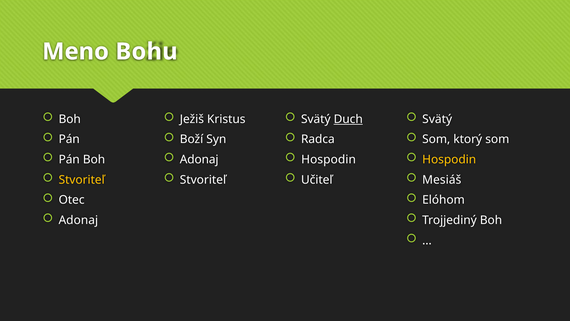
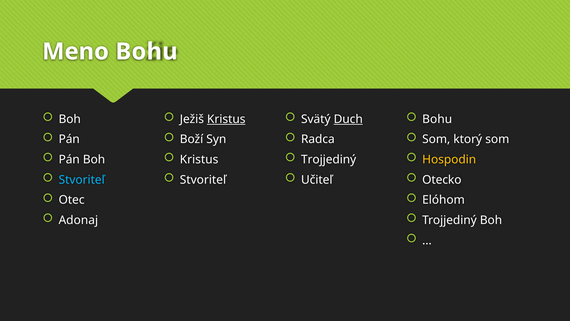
Kristus underline: none -> present (226, 119)
Svätý: Svätý -> Bohu (437, 119)
Adonaj: Adonaj -> Kristus (199, 159)
Hospodin: Hospodin -> Trojjediný (329, 159)
Stvoriteľ colour: yellow -> light blue (82, 180)
Mesiáš: Mesiáš -> Otecko (442, 180)
